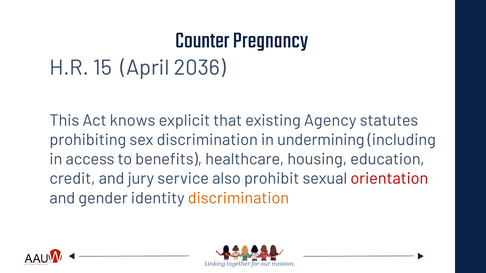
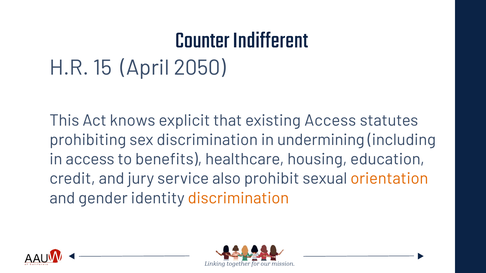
Pregnancy: Pregnancy -> Indifferent (270, 40)
2036: 2036 -> 2050 (200, 68)
existing Agency: Agency -> Access (330, 121)
orientation colour: red -> orange (389, 179)
